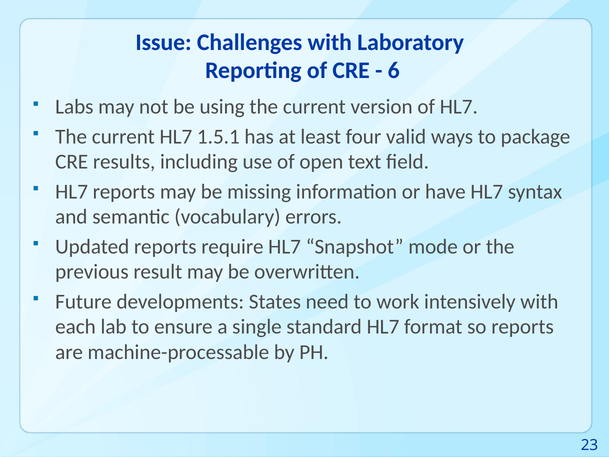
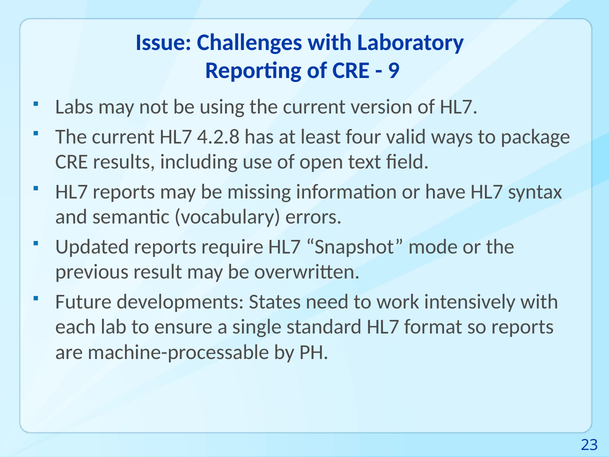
6: 6 -> 9 (394, 71)
1.5.1: 1.5.1 -> 4.2.8 (218, 137)
